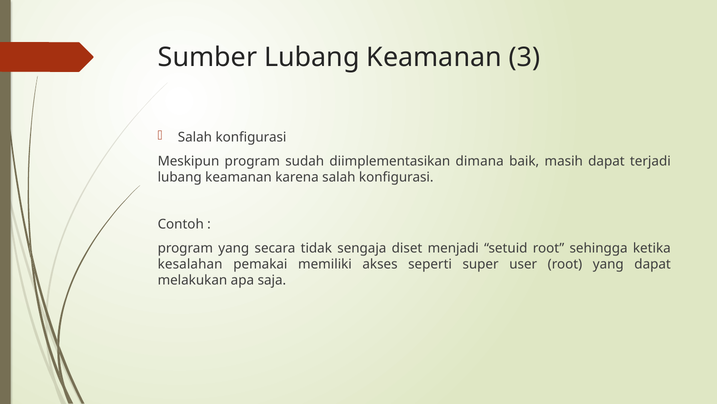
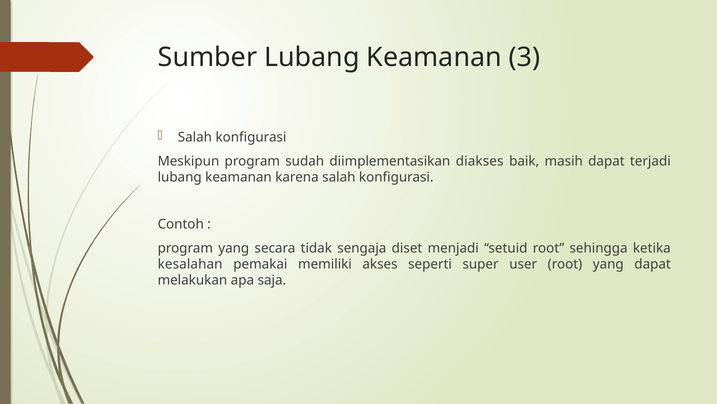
dimana: dimana -> diakses (480, 161)
